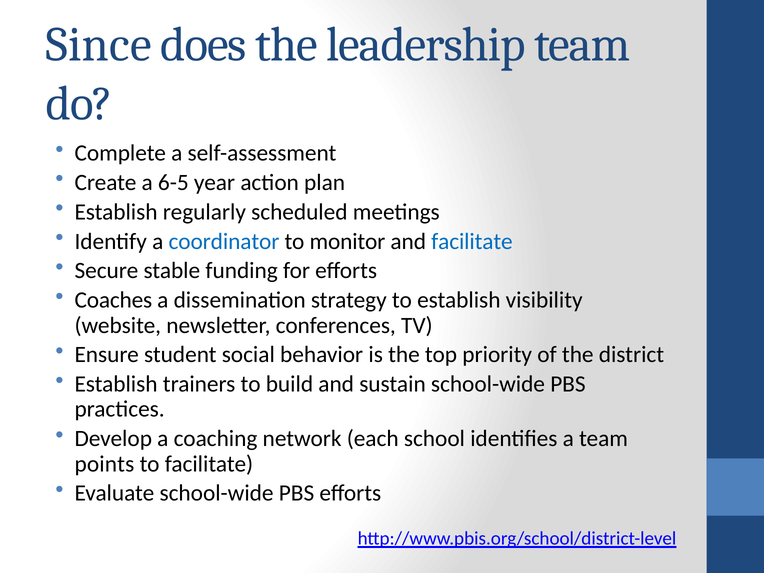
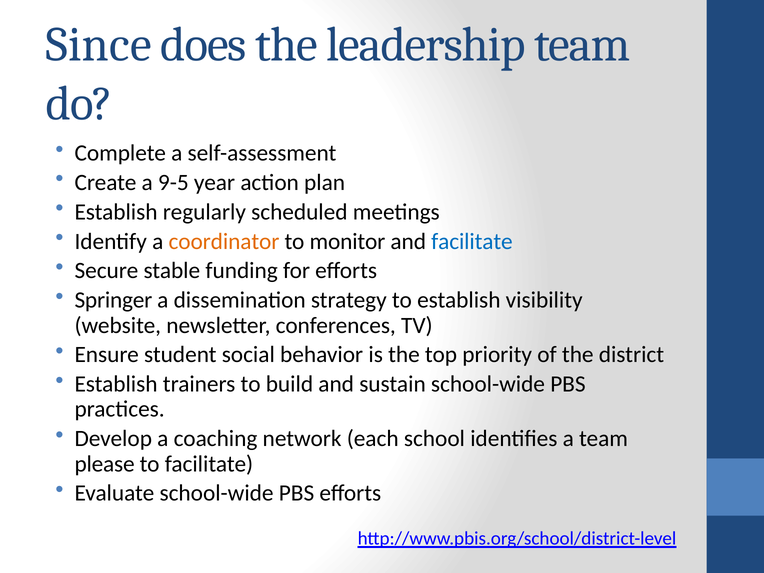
6-5: 6-5 -> 9-5 (173, 183)
coordinator colour: blue -> orange (224, 241)
Coaches: Coaches -> Springer (113, 300)
points: points -> please (105, 464)
